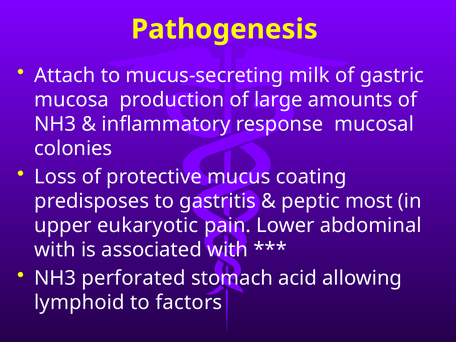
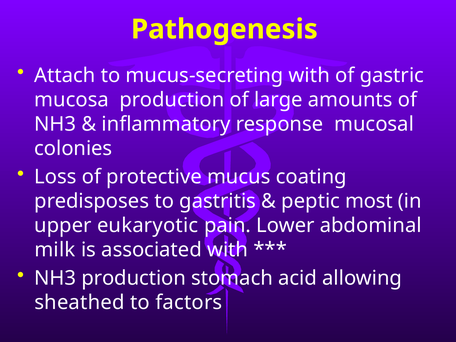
mucus-secreting milk: milk -> with (309, 76)
with: with -> milk (55, 250)
NH3 perforated: perforated -> production (134, 278)
lymphoid: lymphoid -> sheathed (79, 303)
